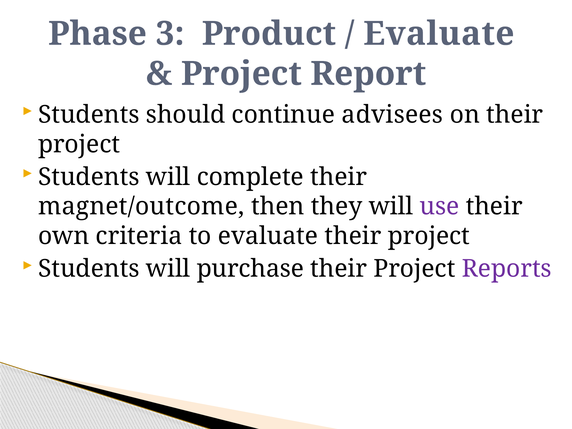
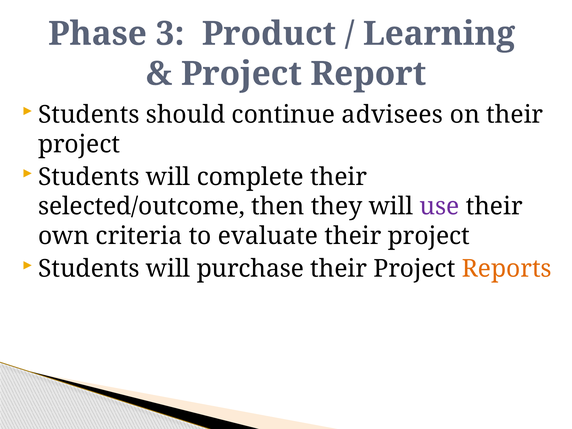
Evaluate: Evaluate -> Learning (439, 34)
magnet/outcome: magnet/outcome -> selected/outcome (141, 207)
Reports colour: purple -> orange (507, 269)
